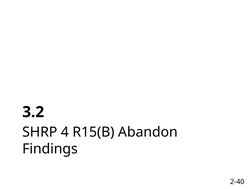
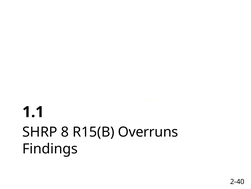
3.2: 3.2 -> 1.1 (33, 112)
4: 4 -> 8 (65, 132)
Abandon: Abandon -> Overruns (148, 132)
